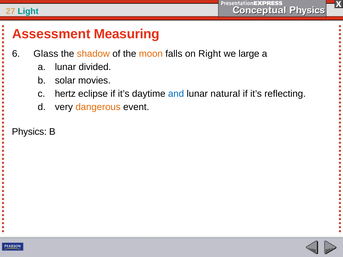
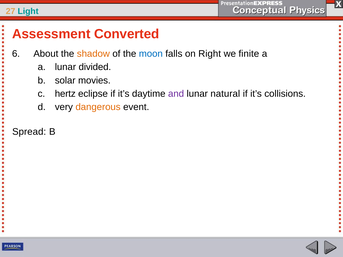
Measuring: Measuring -> Converted (127, 34)
Glass: Glass -> About (46, 54)
moon colour: orange -> blue (151, 54)
large: large -> finite (249, 54)
and colour: blue -> purple (176, 94)
reflecting: reflecting -> collisions (285, 94)
Physics: Physics -> Spread (29, 132)
